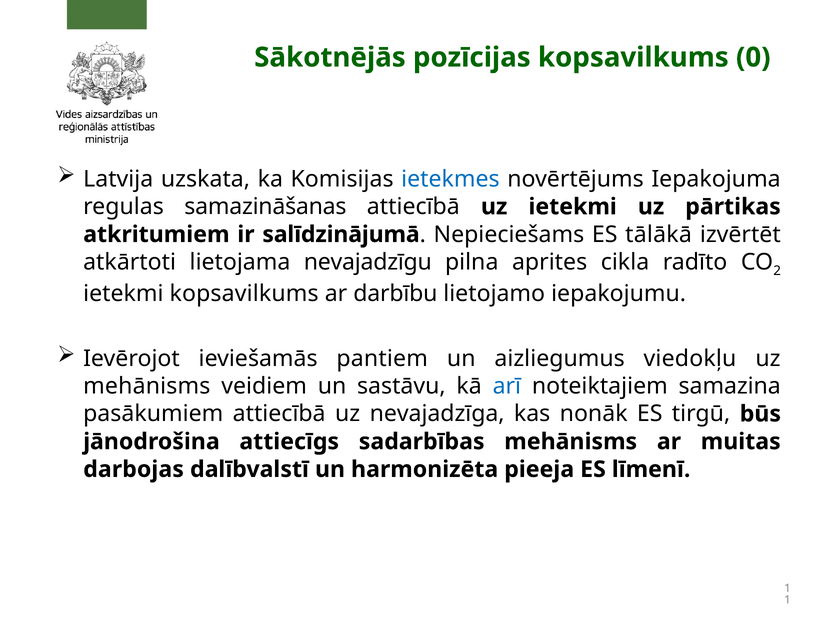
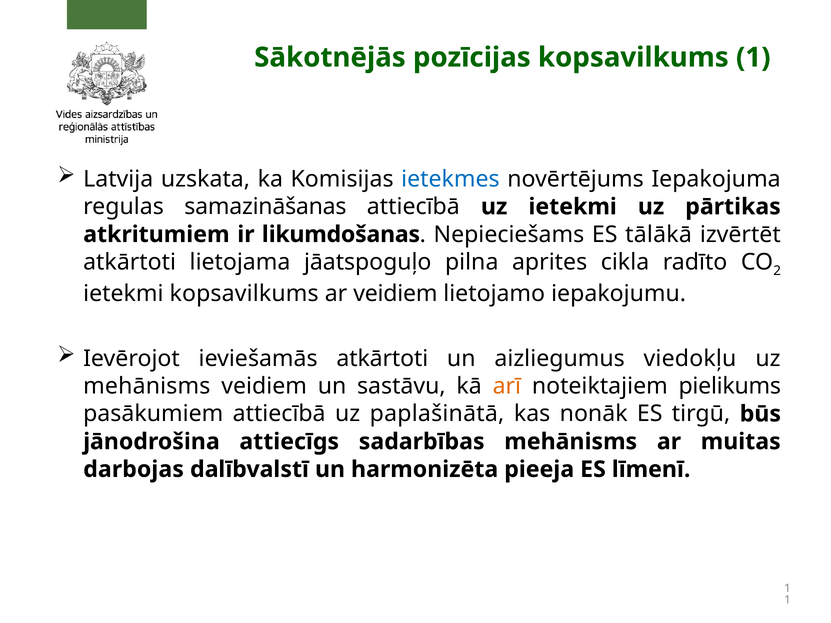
kopsavilkums 0: 0 -> 1 (753, 57)
salīdzinājumā: salīdzinājumā -> likumdošanas (341, 235)
nevajadzīgu: nevajadzīgu -> jāatspoguļo (368, 262)
ar darbību: darbību -> veidiem (395, 294)
ieviešamās pantiem: pantiem -> atkārtoti (382, 359)
arī colour: blue -> orange (507, 386)
samazina: samazina -> pielikums (730, 386)
nevajadzīga: nevajadzīga -> paplašinātā (437, 414)
